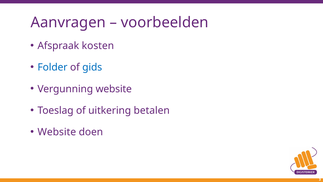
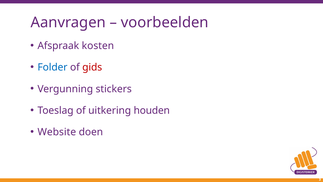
gids colour: blue -> red (92, 67)
Vergunning website: website -> stickers (114, 89)
betalen: betalen -> houden (152, 110)
